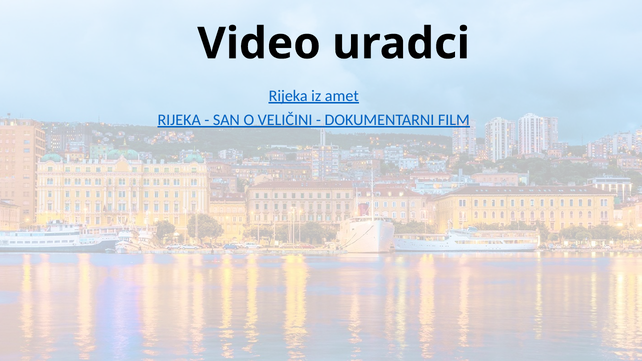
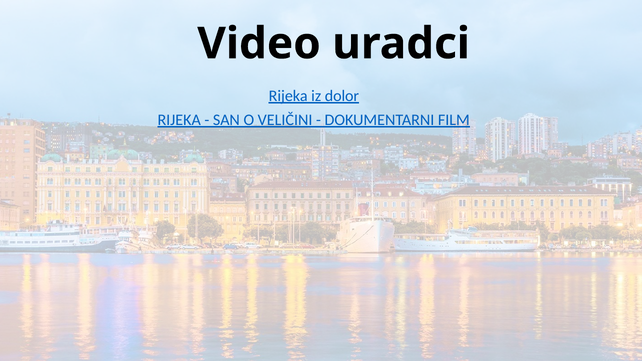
amet: amet -> dolor (342, 96)
